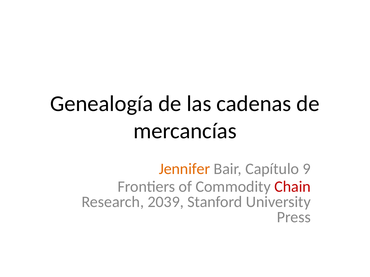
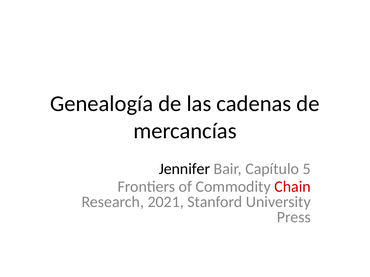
Jennifer colour: orange -> black (184, 169)
9: 9 -> 5 (307, 169)
2039: 2039 -> 2021 (166, 202)
